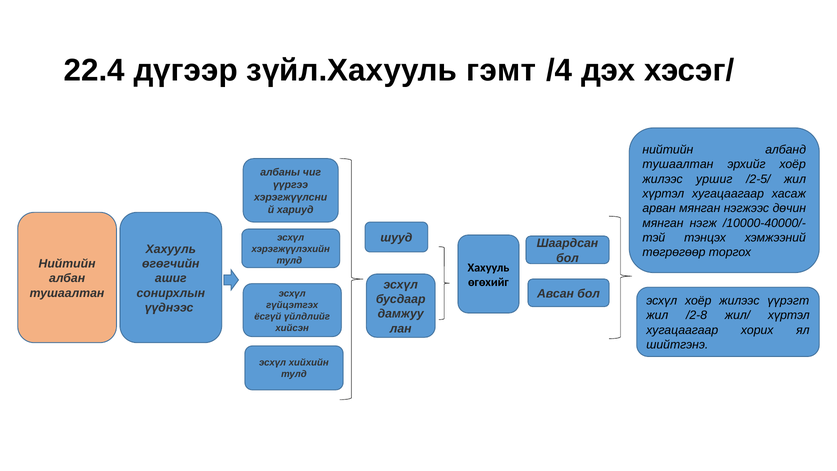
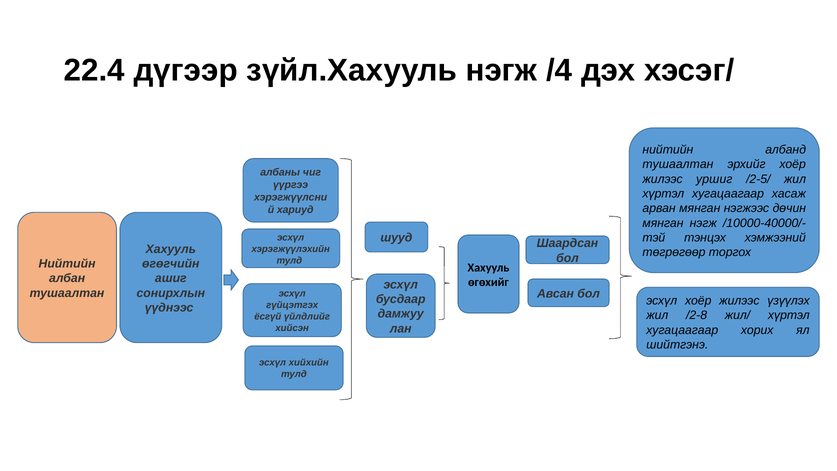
зүйл.Хахууль гэмт: гэмт -> нэгж (502, 70)
үүрэгт: үүрэгт -> үзүүлэх (789, 301)
